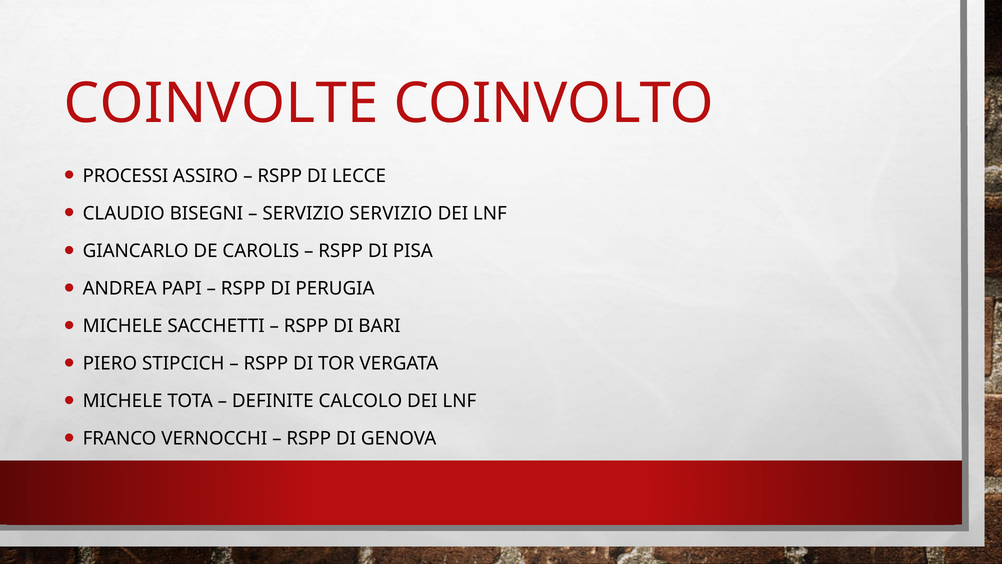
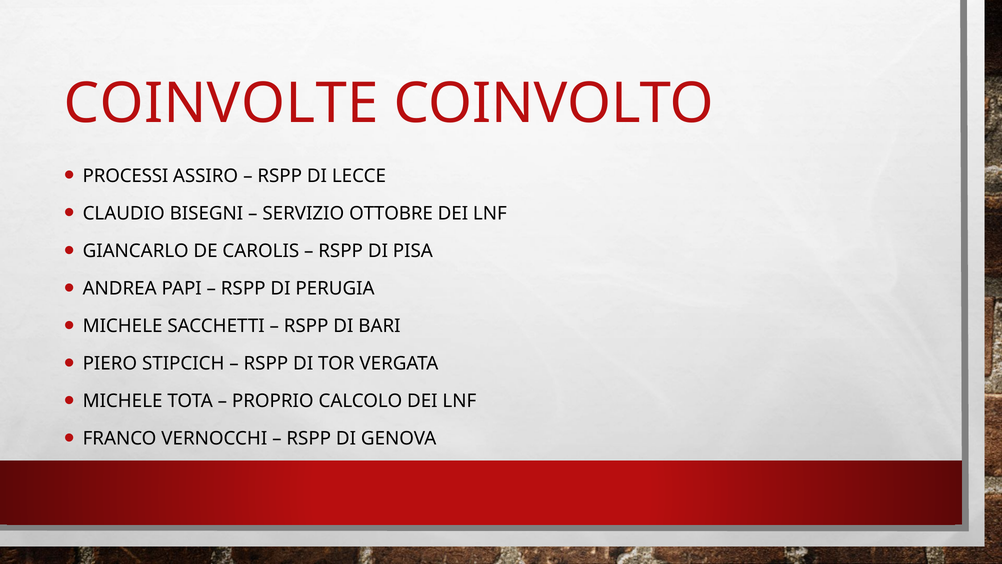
SERVIZIO SERVIZIO: SERVIZIO -> OTTOBRE (391, 213)
DEFINITE: DEFINITE -> PROPRIO (273, 401)
